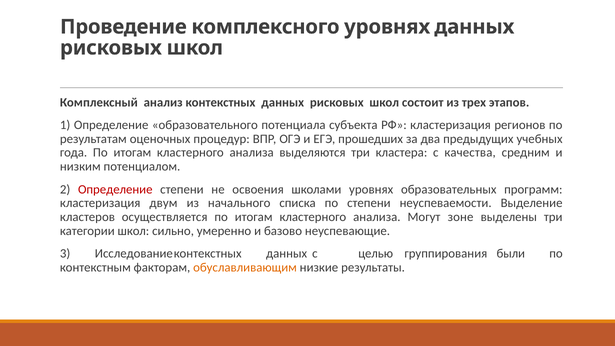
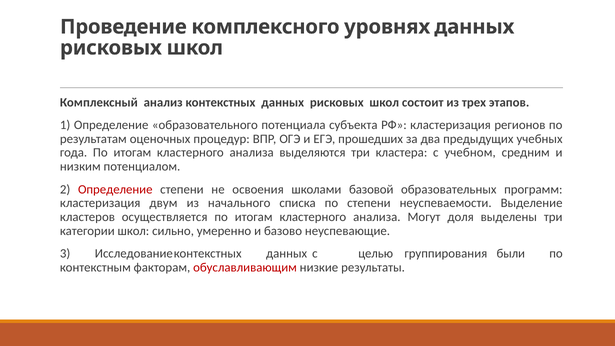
качества: качества -> учебном (470, 153)
школами уровнях: уровнях -> базовой (371, 189)
зоне: зоне -> доля (461, 217)
обуславливающим colour: orange -> red (245, 268)
